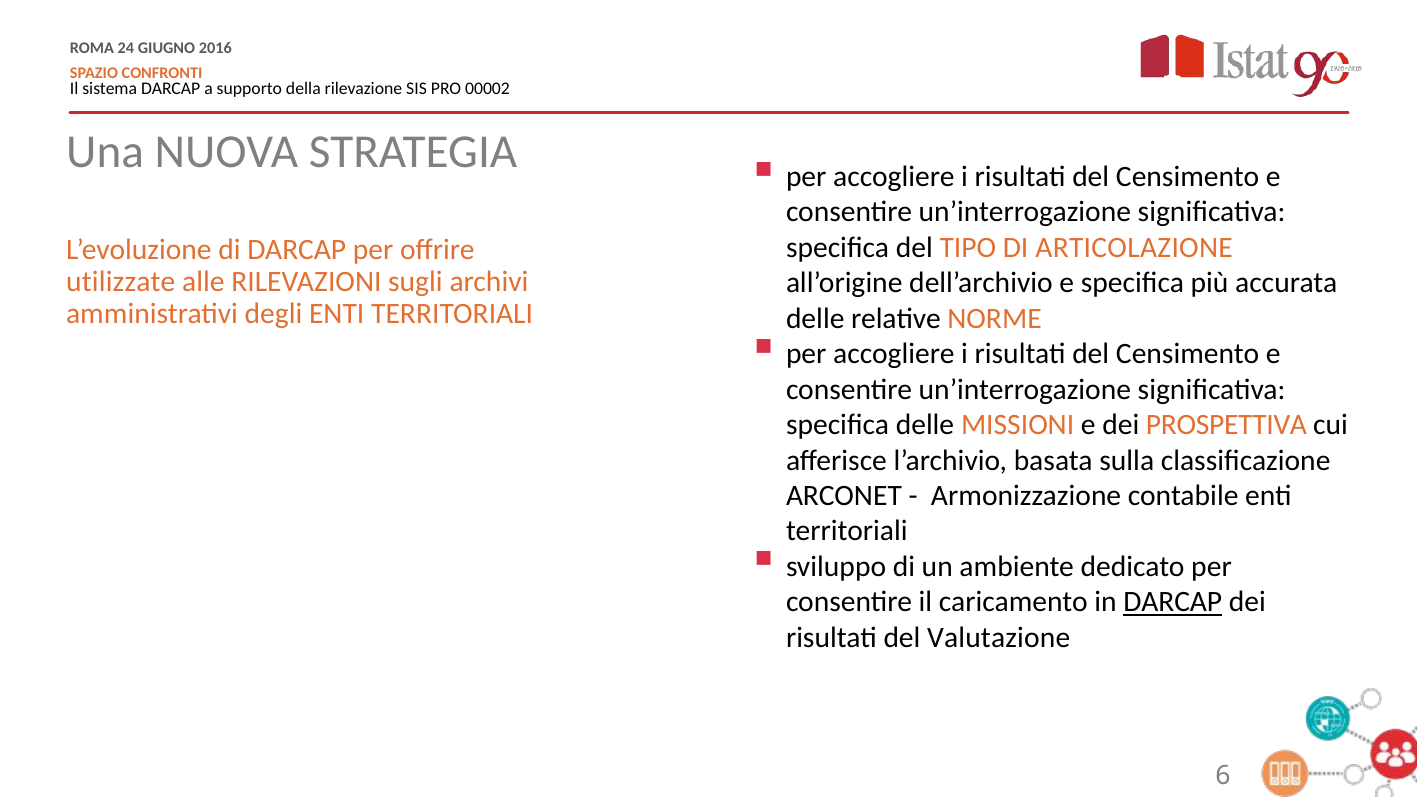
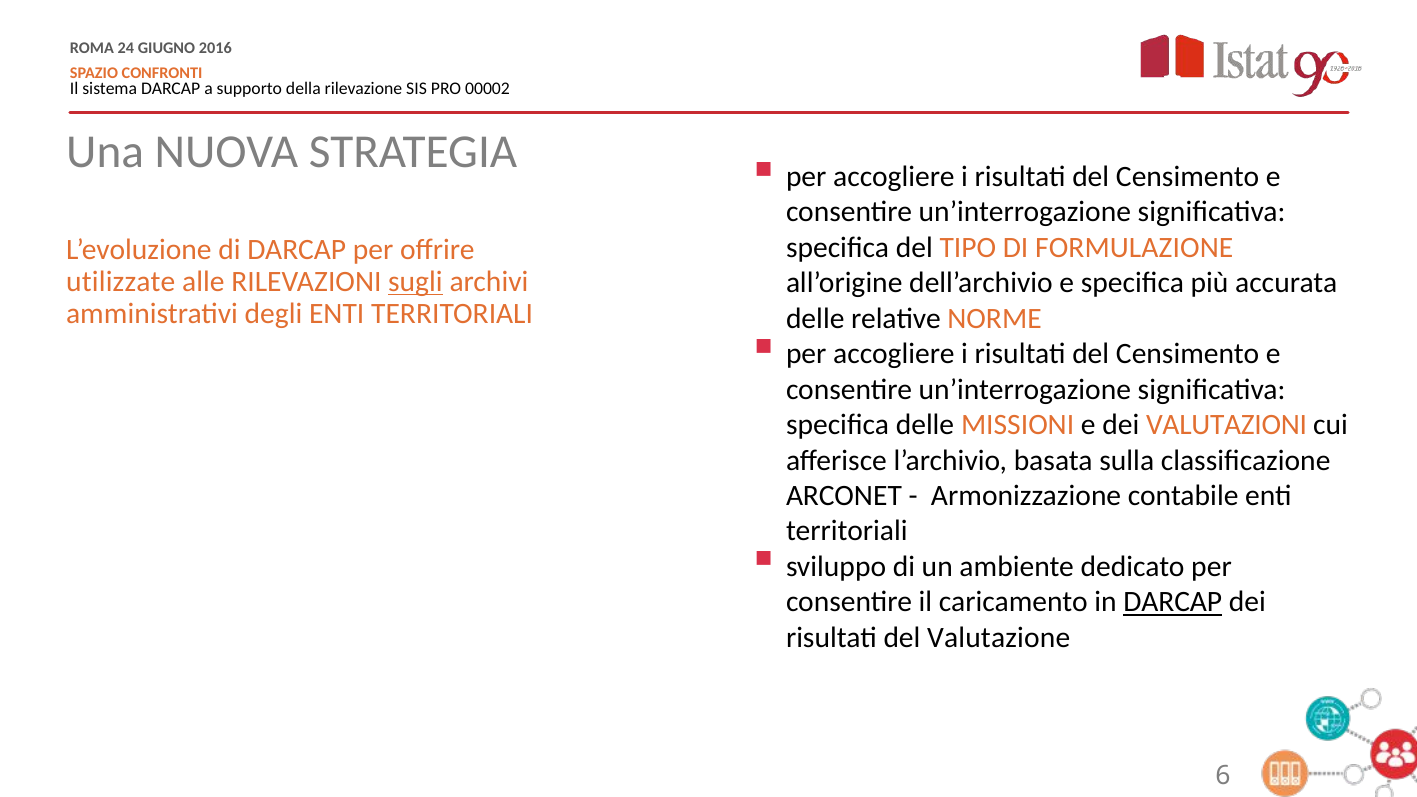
ARTICOLAZIONE: ARTICOLAZIONE -> FORMULAZIONE (1134, 248)
sugli underline: none -> present (415, 282)
PROSPETTIVA: PROSPETTIVA -> VALUTAZIONI (1226, 425)
